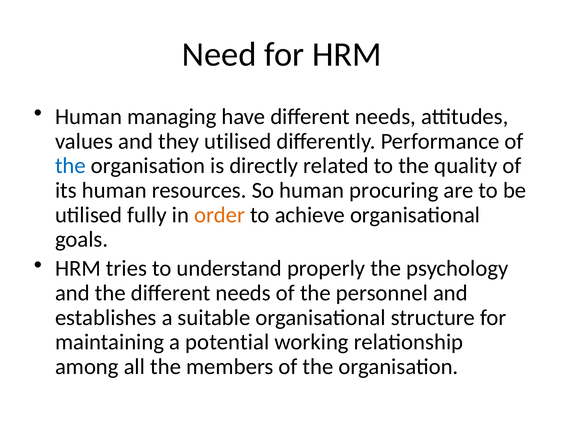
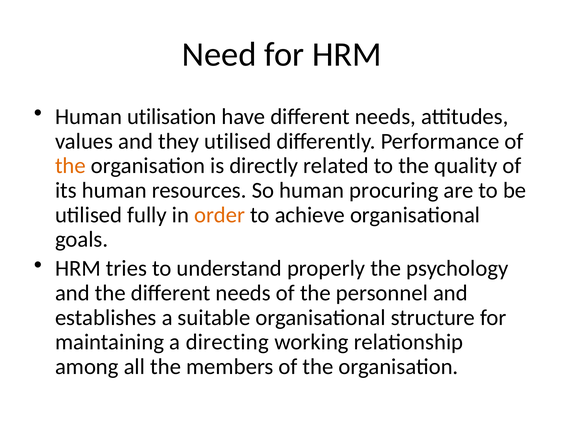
managing: managing -> utilisation (172, 117)
the colour: blue -> orange (70, 166)
potential: potential -> directing (227, 342)
